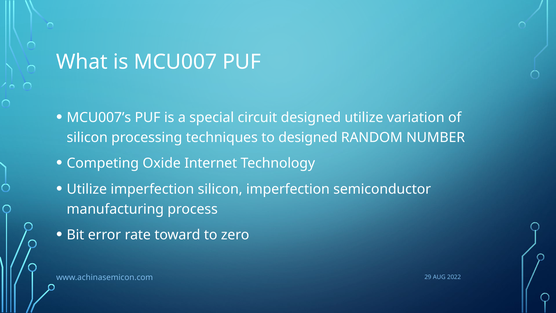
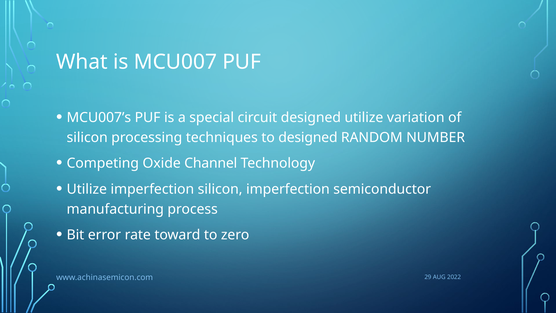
Internet: Internet -> Channel (211, 163)
